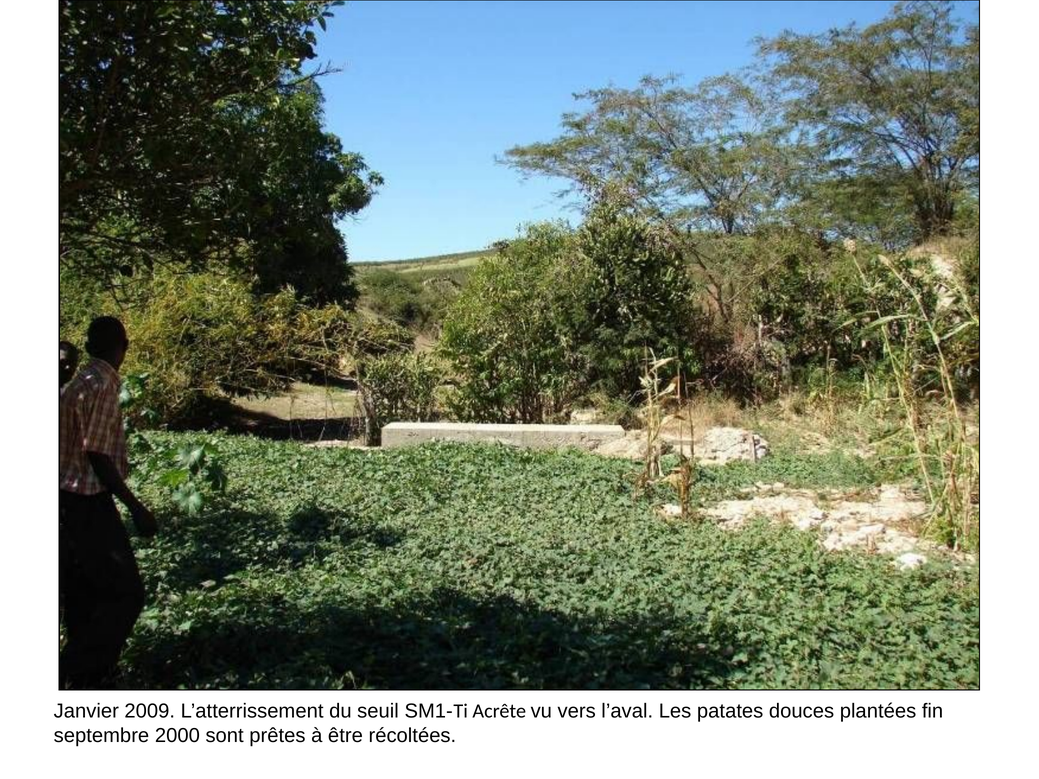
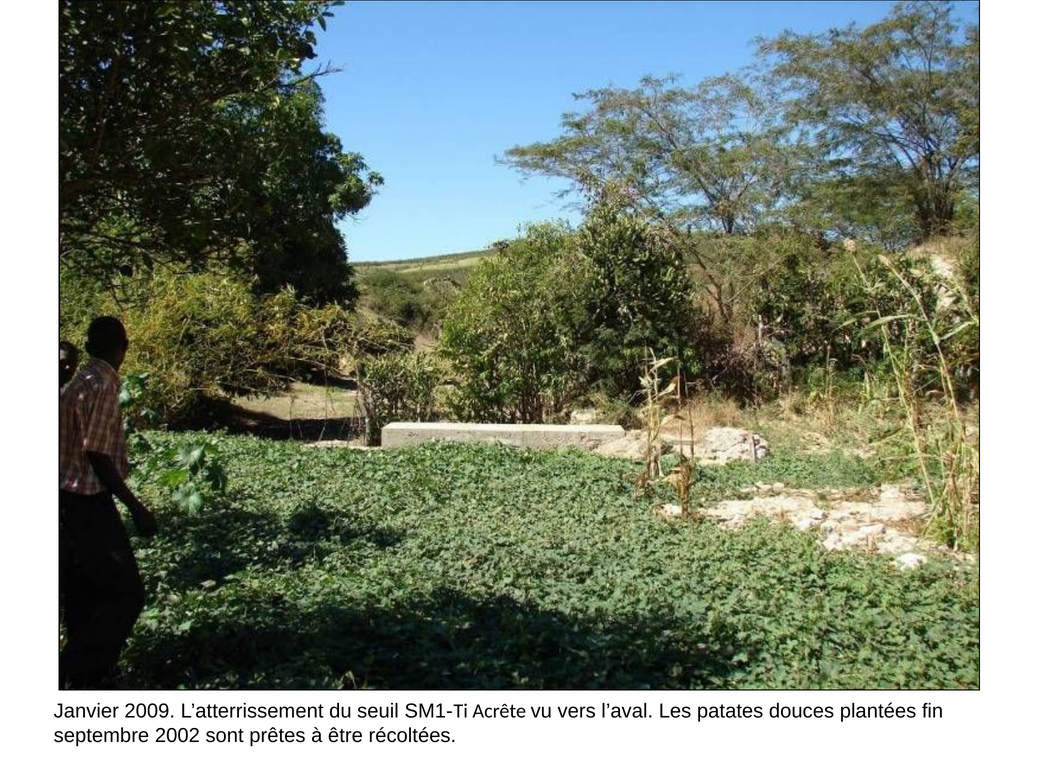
2000: 2000 -> 2002 (177, 736)
